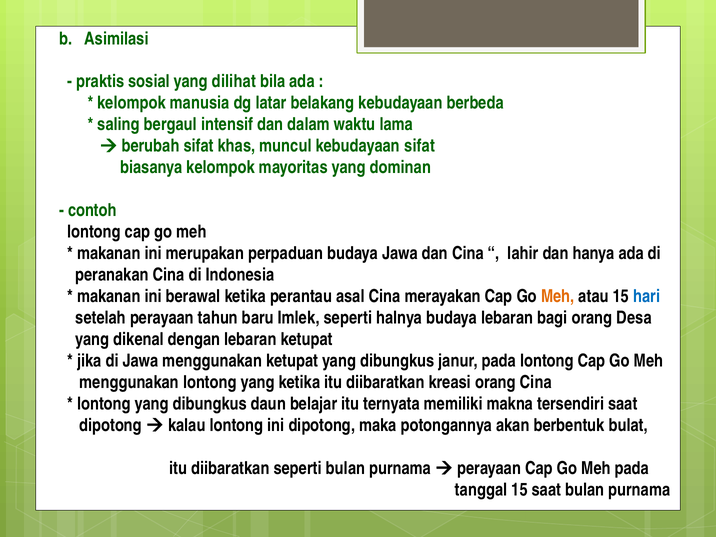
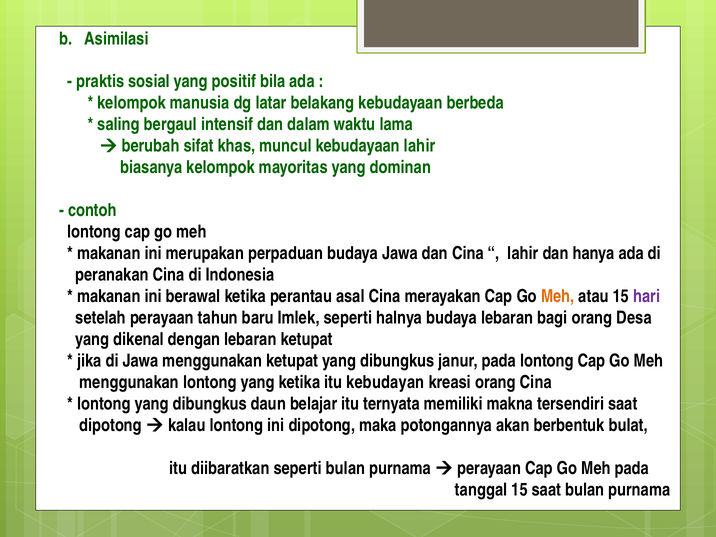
dilihat: dilihat -> positif (234, 82)
kebudayaan sifat: sifat -> lahir (420, 146)
hari colour: blue -> purple (647, 296)
ketika itu diibaratkan: diibaratkan -> kebudayan (385, 382)
